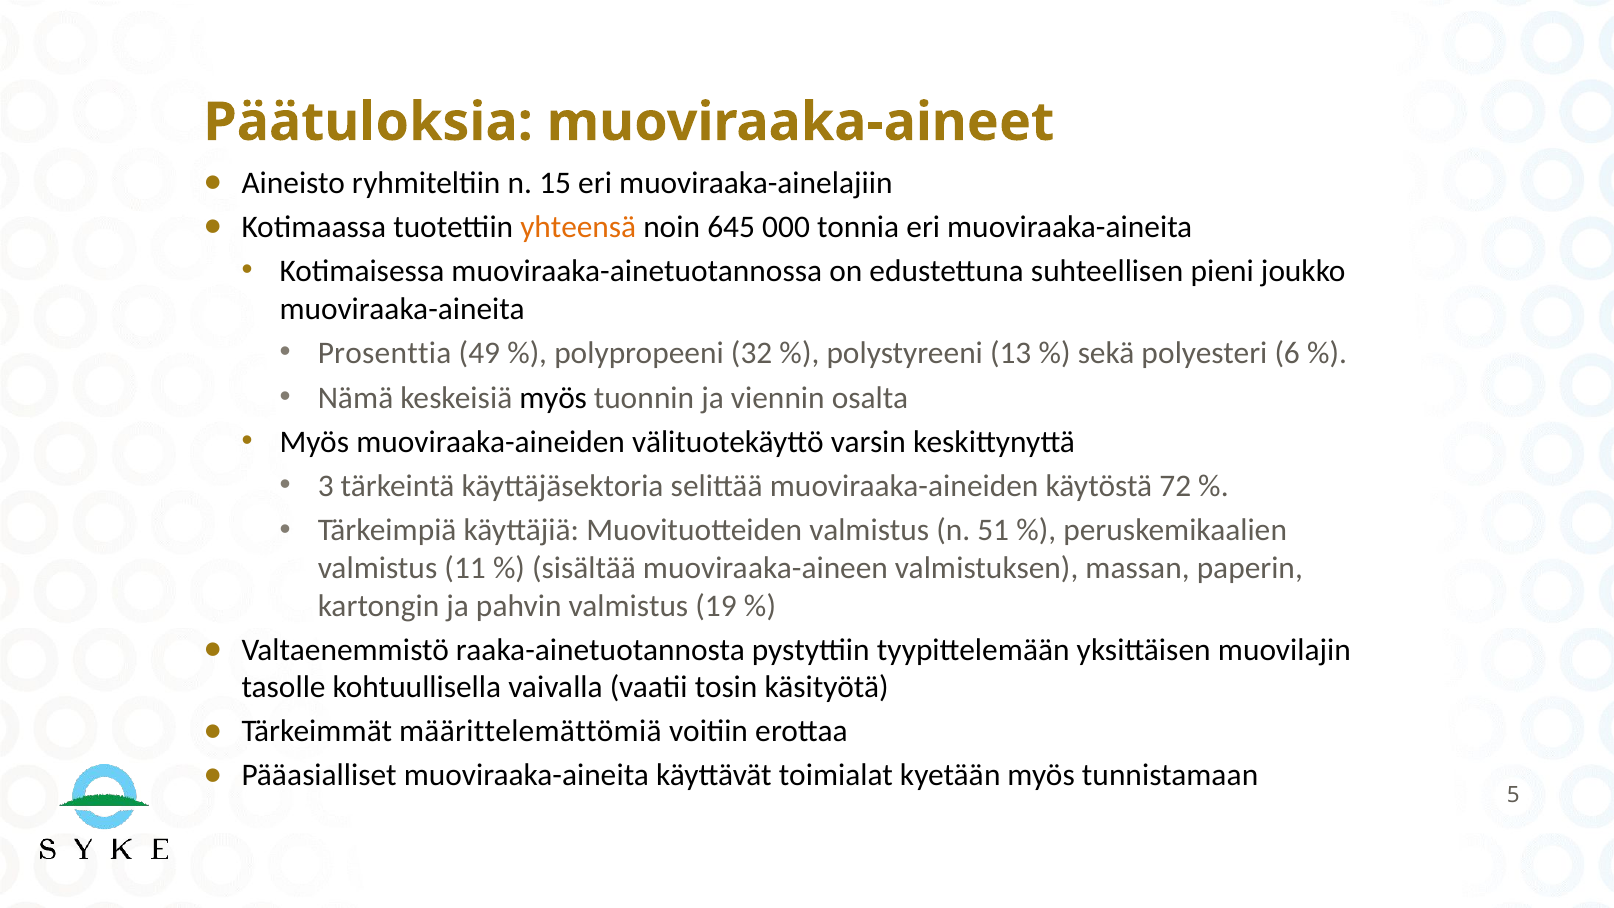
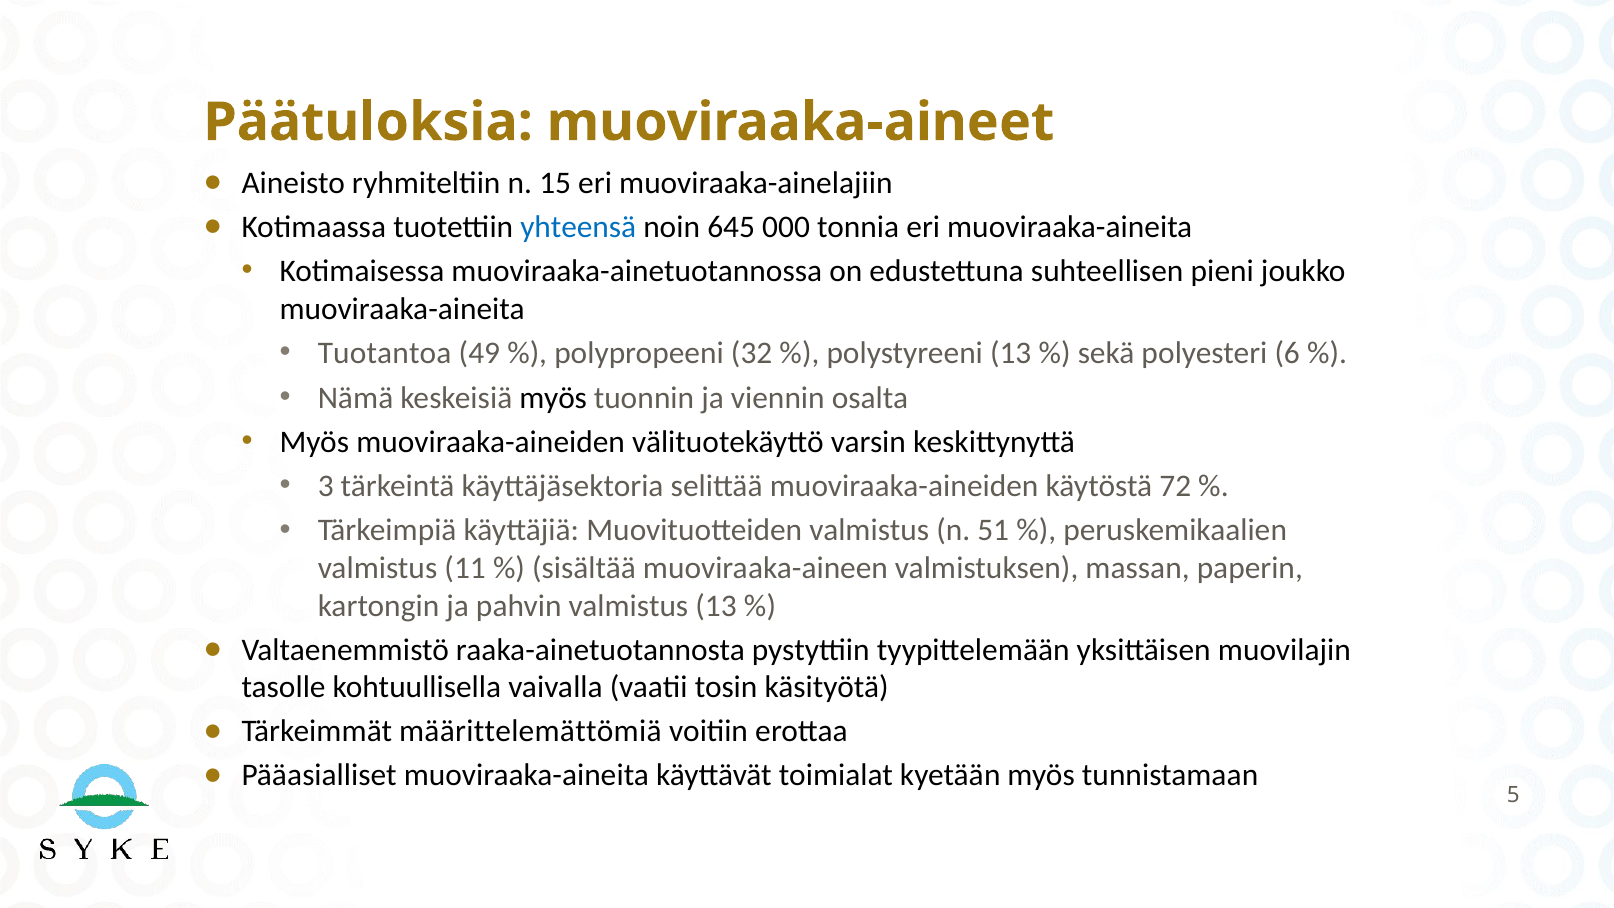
yhteensä colour: orange -> blue (578, 227)
Prosenttia: Prosenttia -> Tuotantoa (385, 353)
valmistus 19: 19 -> 13 (716, 606)
